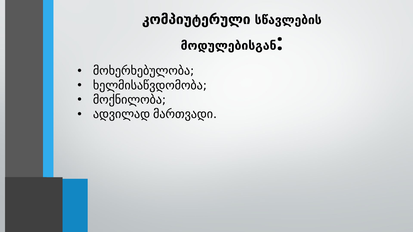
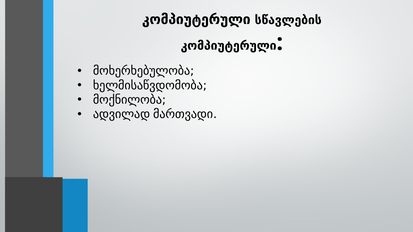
მოდულებისგან: მოდულებისგან -> კომპიუტერული (229, 46)
